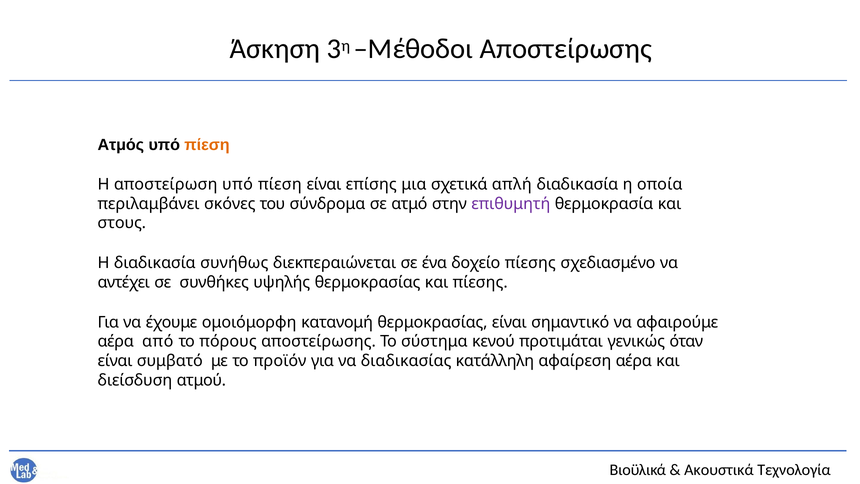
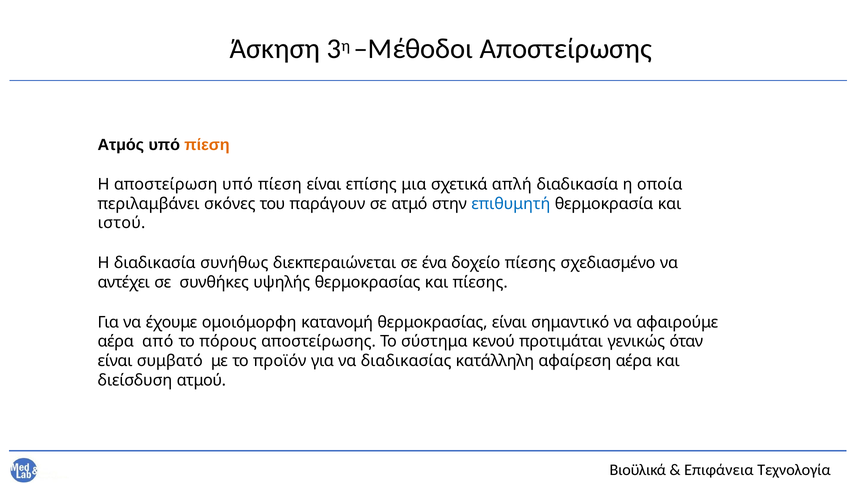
σύνδρομα: σύνδρομα -> παράγουν (327, 204)
επιθυμητή colour: purple -> blue (511, 204)
στους: στους -> ιστού (122, 223)
Ακουστικά: Ακουστικά -> Επιφάνεια (719, 469)
